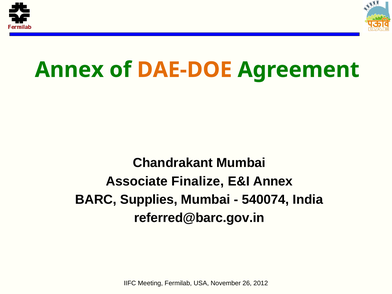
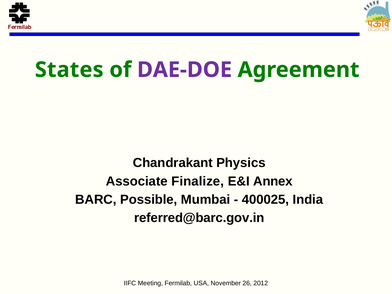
Annex: Annex -> States (69, 70)
DAE-DOE colour: orange -> purple (185, 70)
Chandrakant Mumbai: Mumbai -> Physics (241, 163)
Supplies: Supplies -> Possible (149, 200)
540074: 540074 -> 400025 (265, 200)
